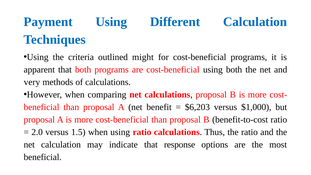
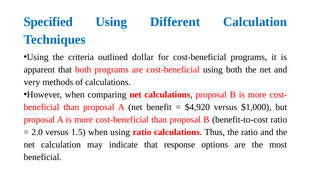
Payment: Payment -> Specified (48, 22)
might: might -> dollar (143, 57)
$6,203: $6,203 -> $4,920 (197, 107)
